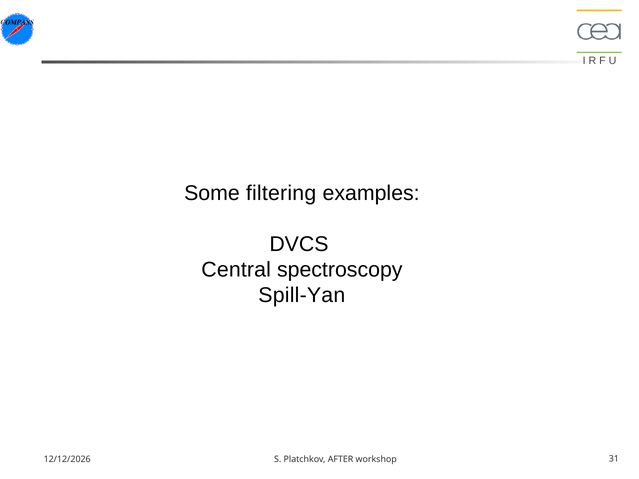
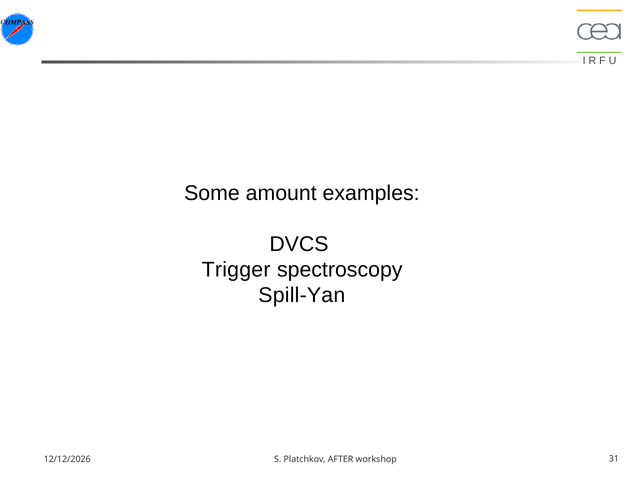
filtering: filtering -> amount (281, 193)
Central: Central -> Trigger (236, 270)
